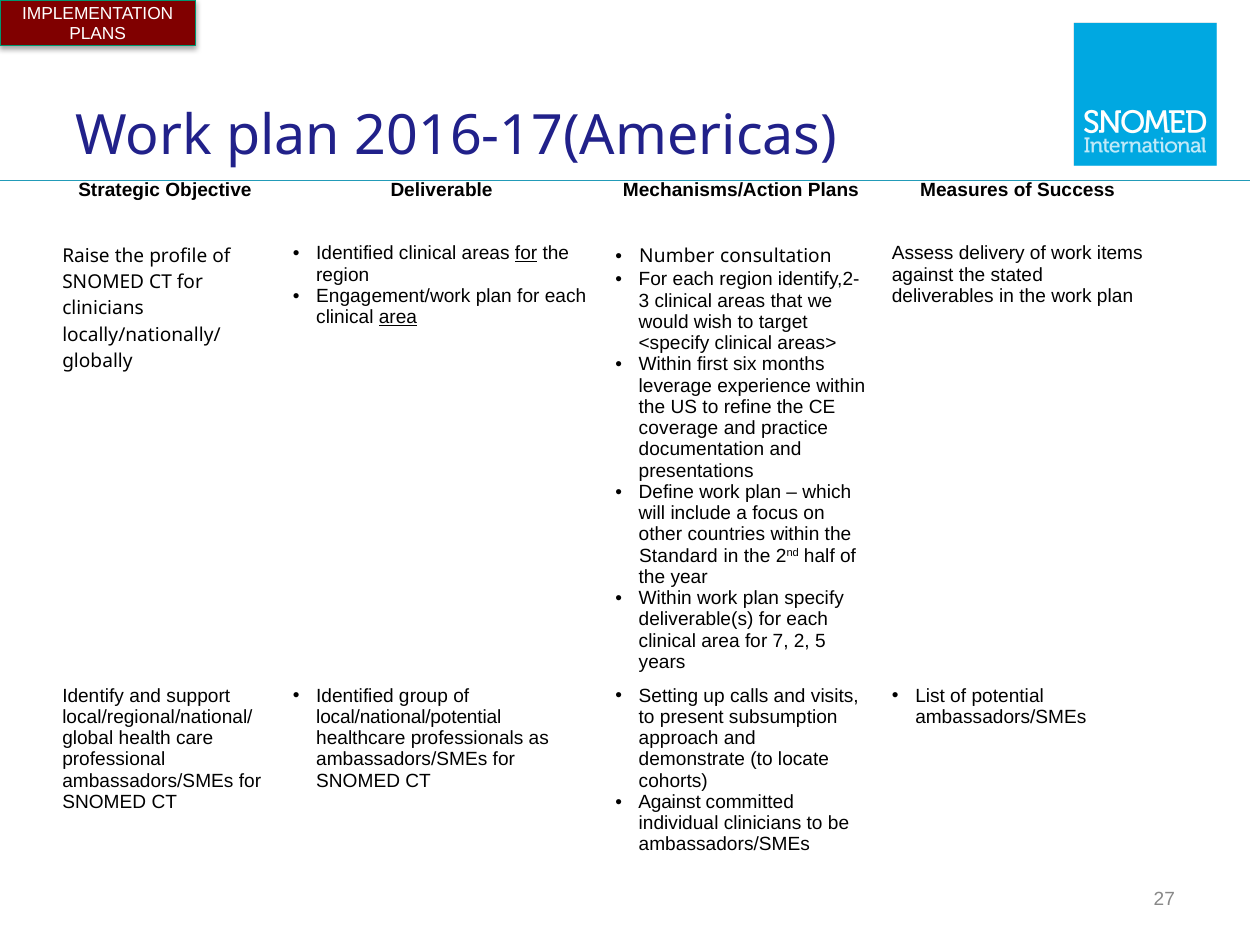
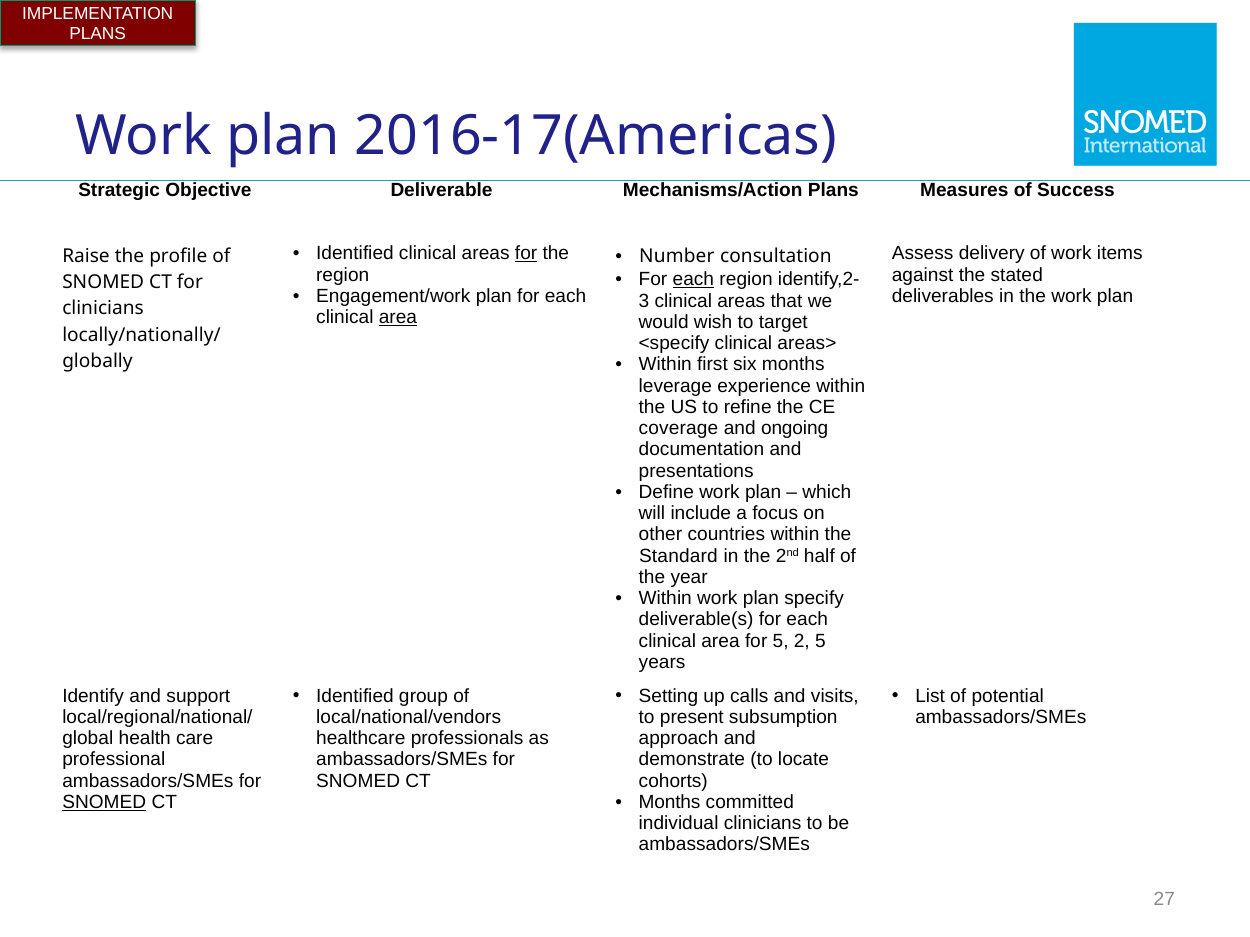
each underline: none -> present (693, 280)
practice: practice -> ongoing (795, 428)
for 7: 7 -> 5 (781, 641)
local/national/potential: local/national/potential -> local/national/vendors (409, 717)
Against: Against -> Months (670, 802)
SNOMED underline: none -> present (104, 802)
